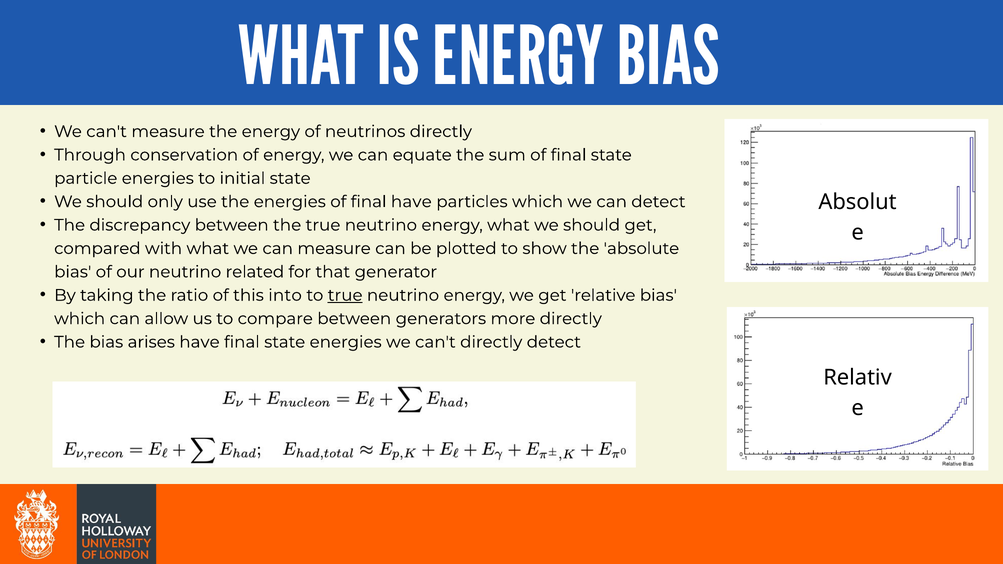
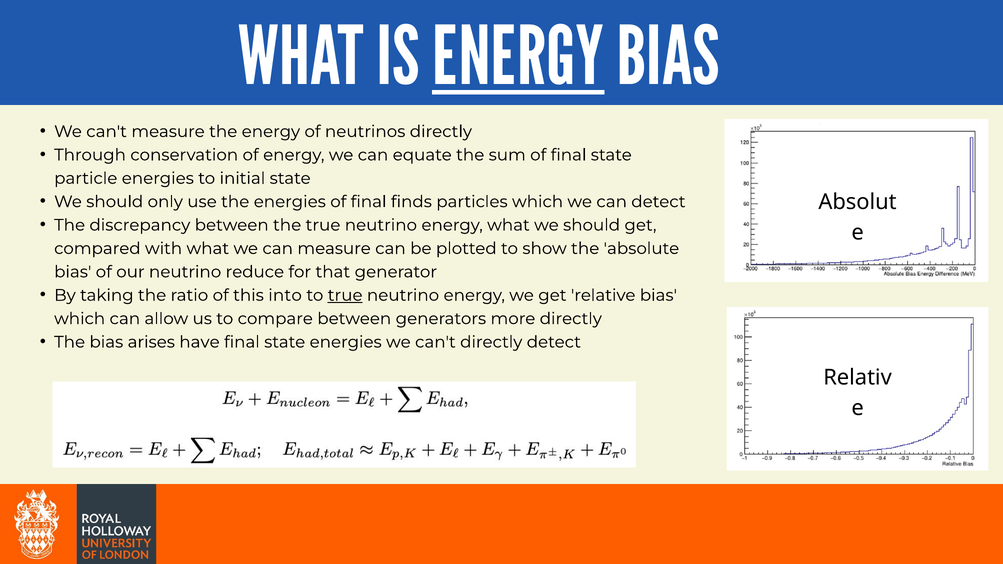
ENERGY underline: none -> present (518, 57)
final have: have -> finds (411, 202)
related: related -> reduce (255, 272)
